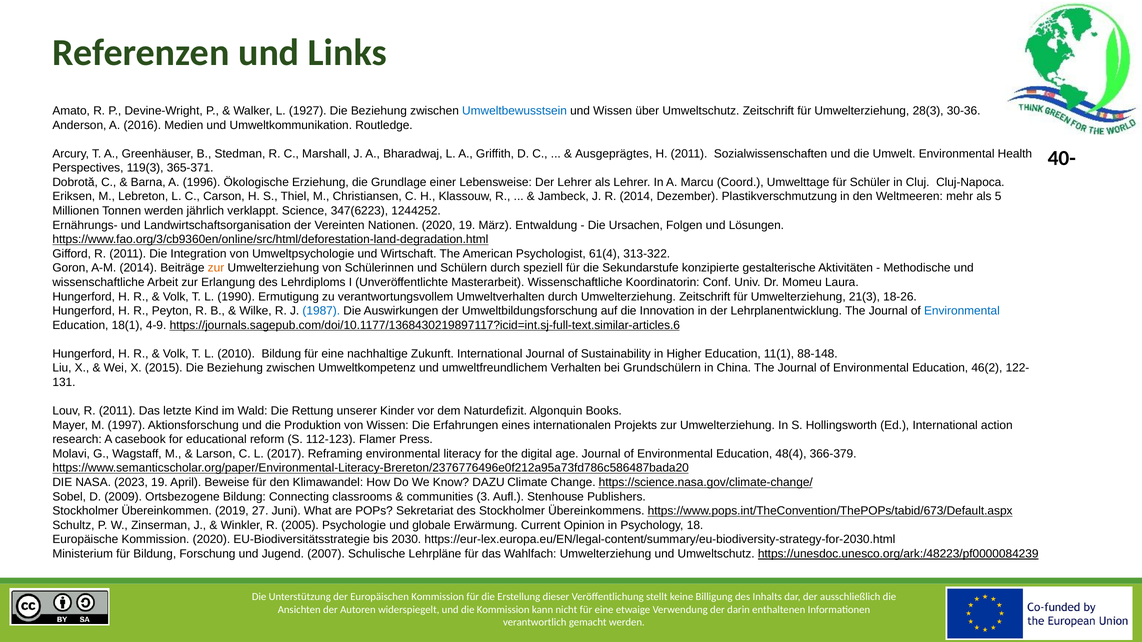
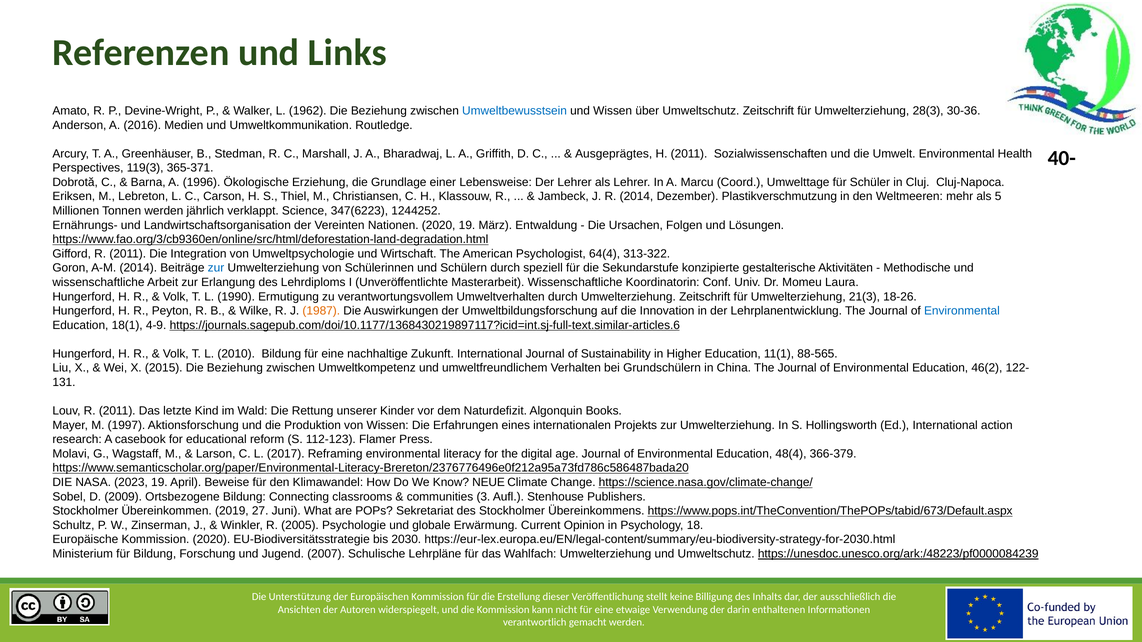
1927: 1927 -> 1962 (308, 111)
61(4: 61(4 -> 64(4 (605, 254)
zur colour: orange -> blue (216, 268)
1987 colour: blue -> orange (321, 311)
88-148: 88-148 -> 88-565 (817, 354)
DAZU: DAZU -> NEUE (489, 483)
